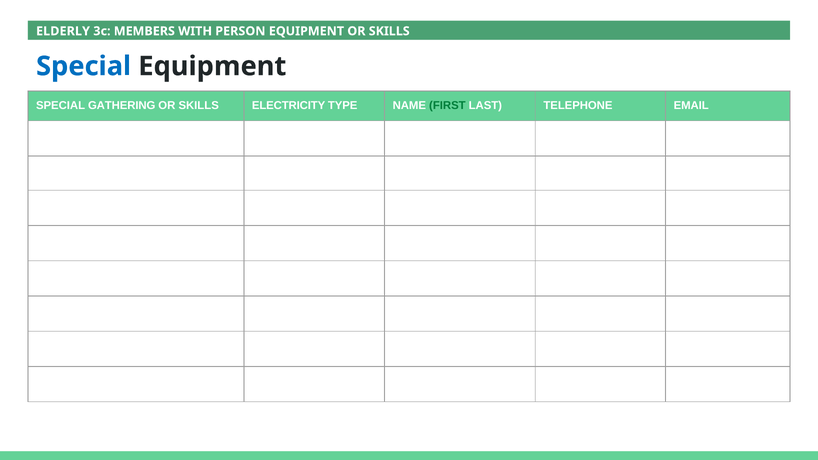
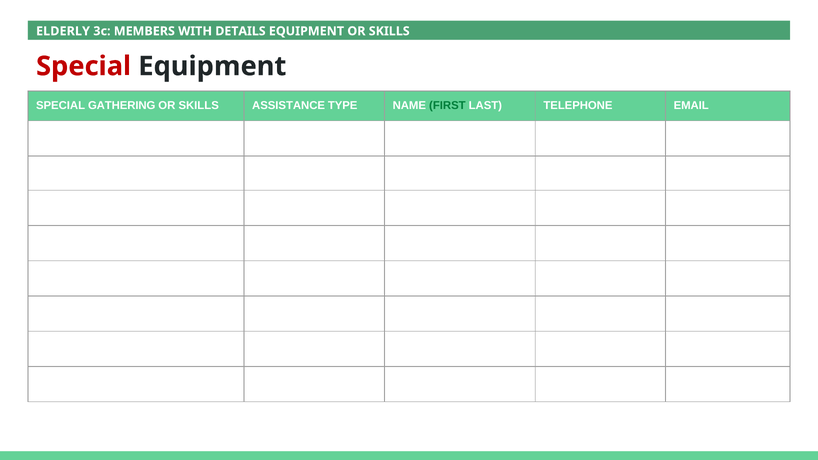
PERSON: PERSON -> DETAILS (240, 31)
Special colour: blue -> red (84, 66)
ELECTRICITY: ELECTRICITY -> ASSISTANCE (289, 106)
